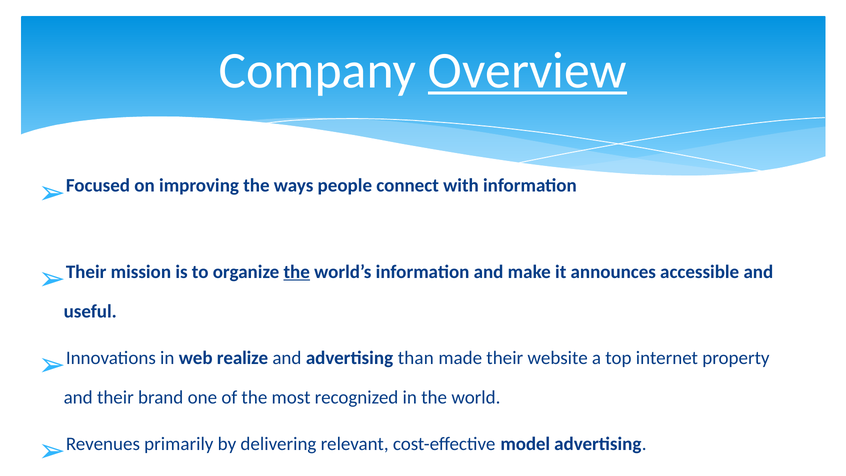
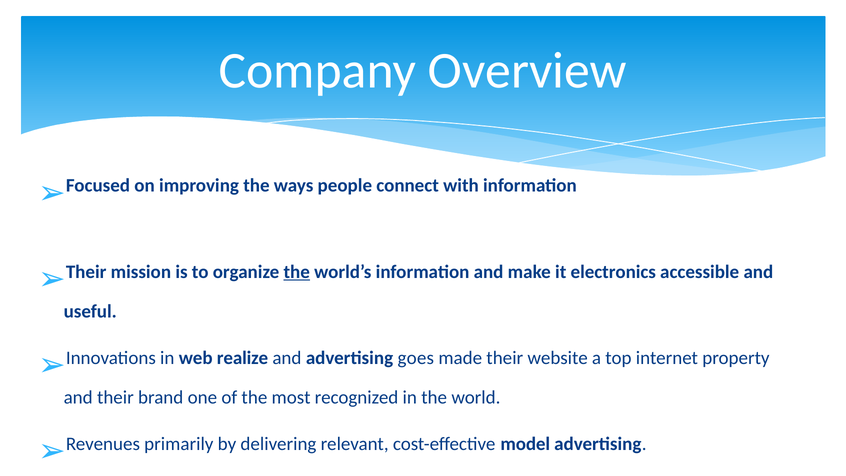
Overview underline: present -> none (527, 71)
announces: announces -> electronics (613, 272)
than: than -> goes (416, 358)
